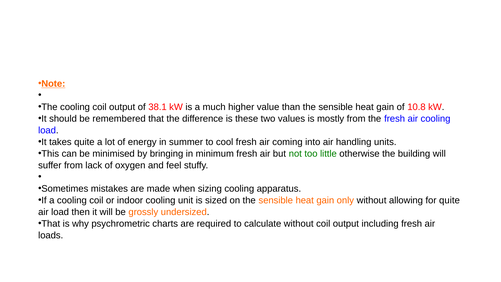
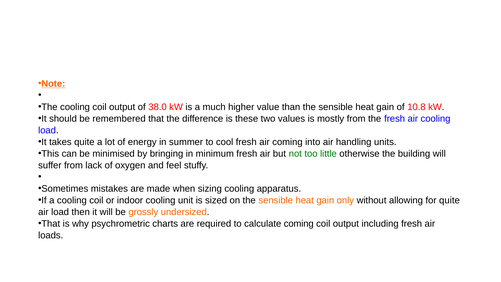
38.1: 38.1 -> 38.0 (158, 107)
calculate without: without -> coming (299, 223)
